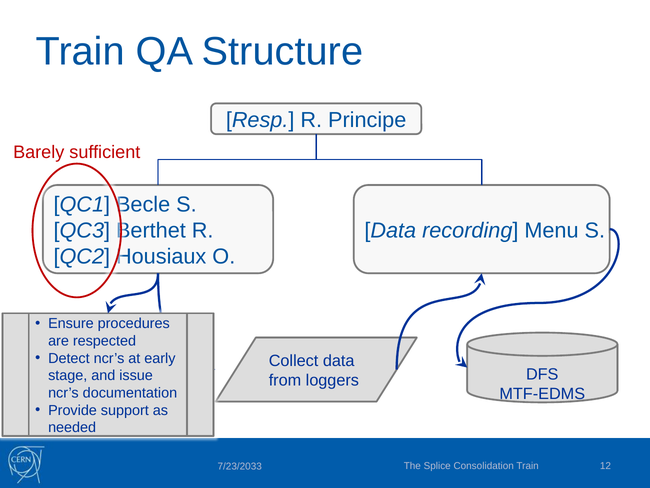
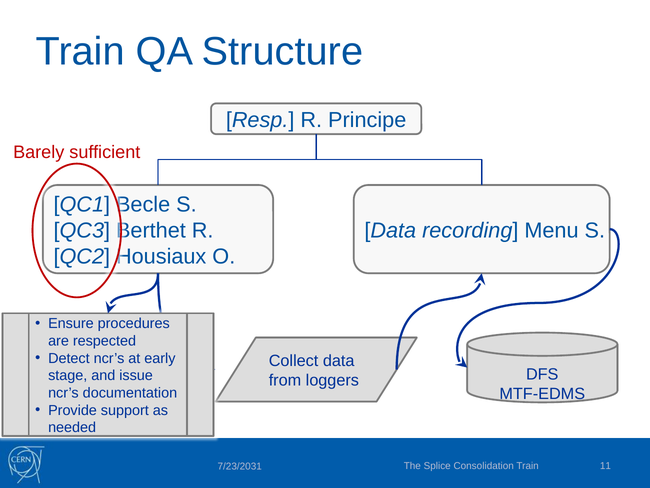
12: 12 -> 11 (605, 465)
7/23/2033: 7/23/2033 -> 7/23/2031 (240, 466)
